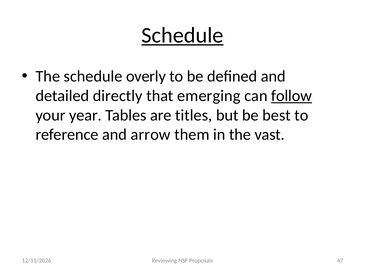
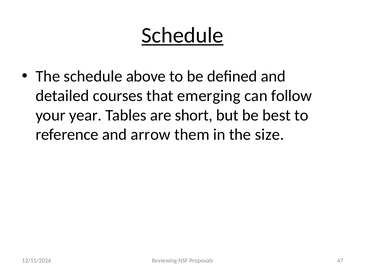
overly: overly -> above (146, 77)
directly: directly -> courses (118, 96)
follow underline: present -> none (292, 96)
titles: titles -> short (194, 116)
vast: vast -> size (270, 135)
